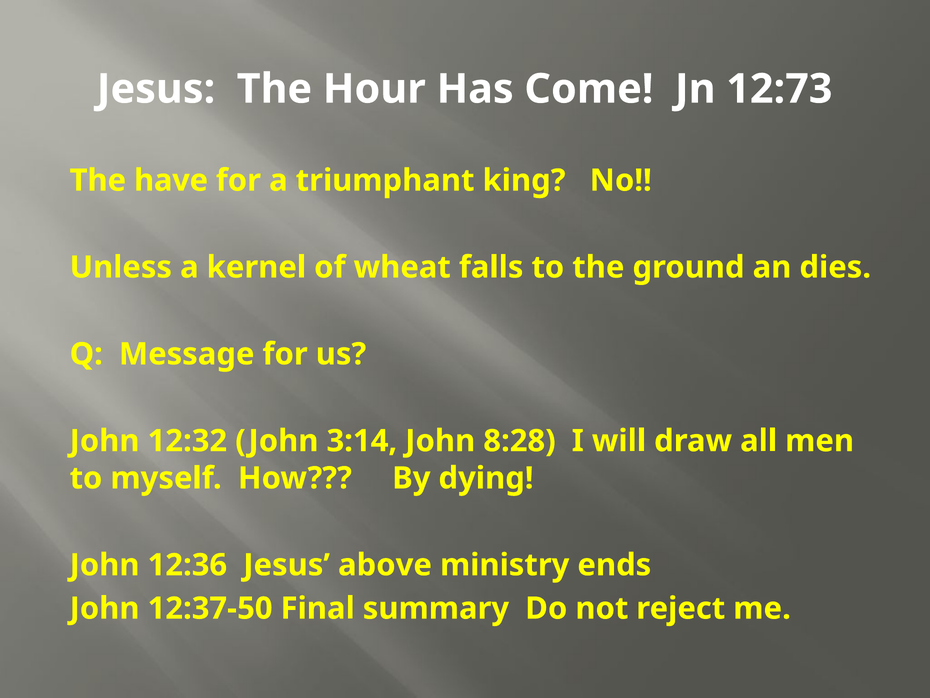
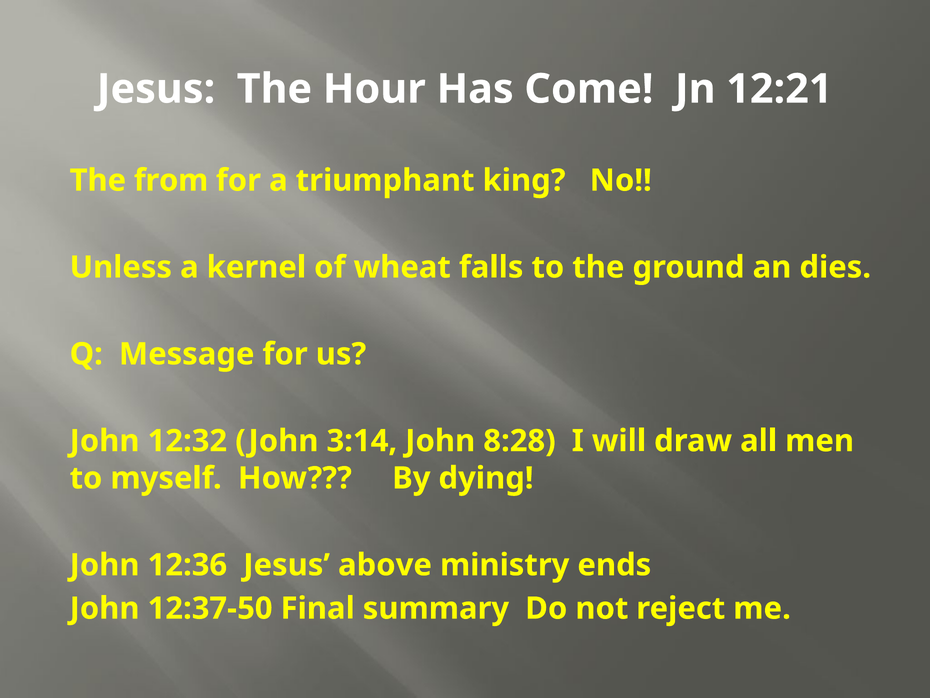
12:73: 12:73 -> 12:21 (779, 89)
have: have -> from (171, 180)
